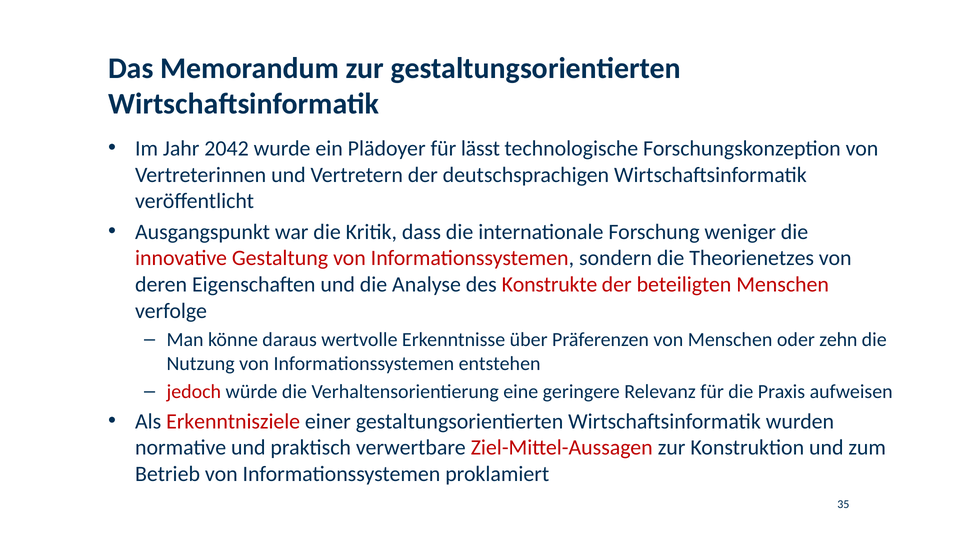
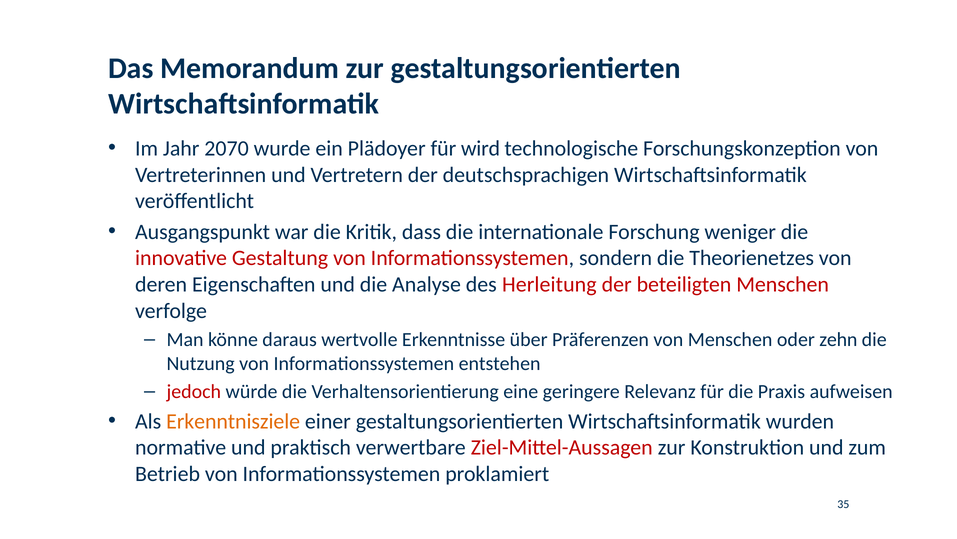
2042: 2042 -> 2070 (227, 148)
lässt: lässt -> wird (481, 148)
Konstrukte: Konstrukte -> Herleitung (549, 284)
Erkenntnisziele colour: red -> orange (233, 421)
